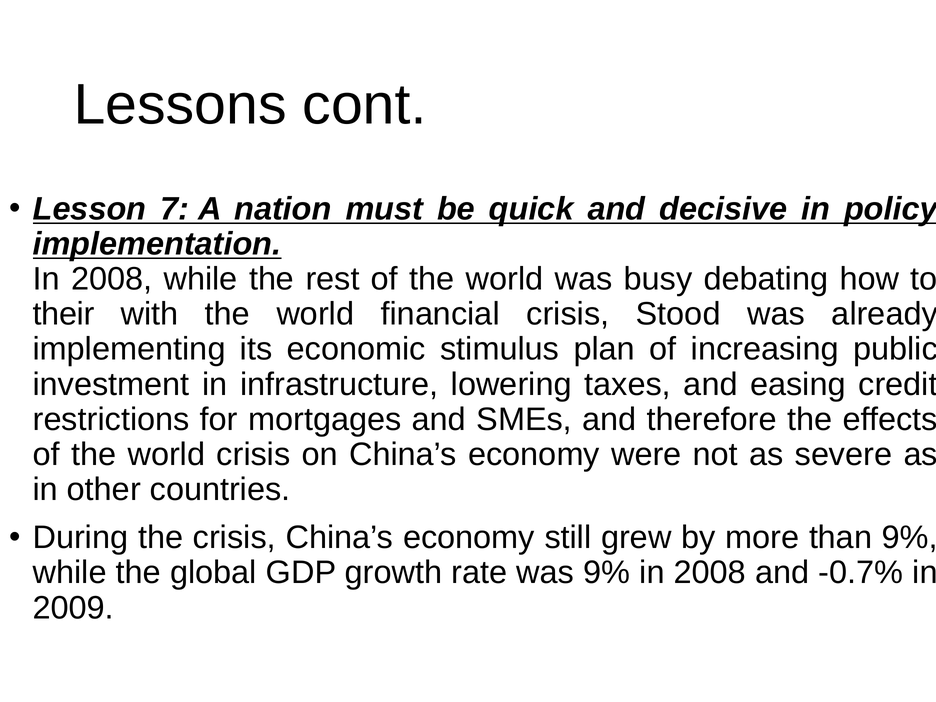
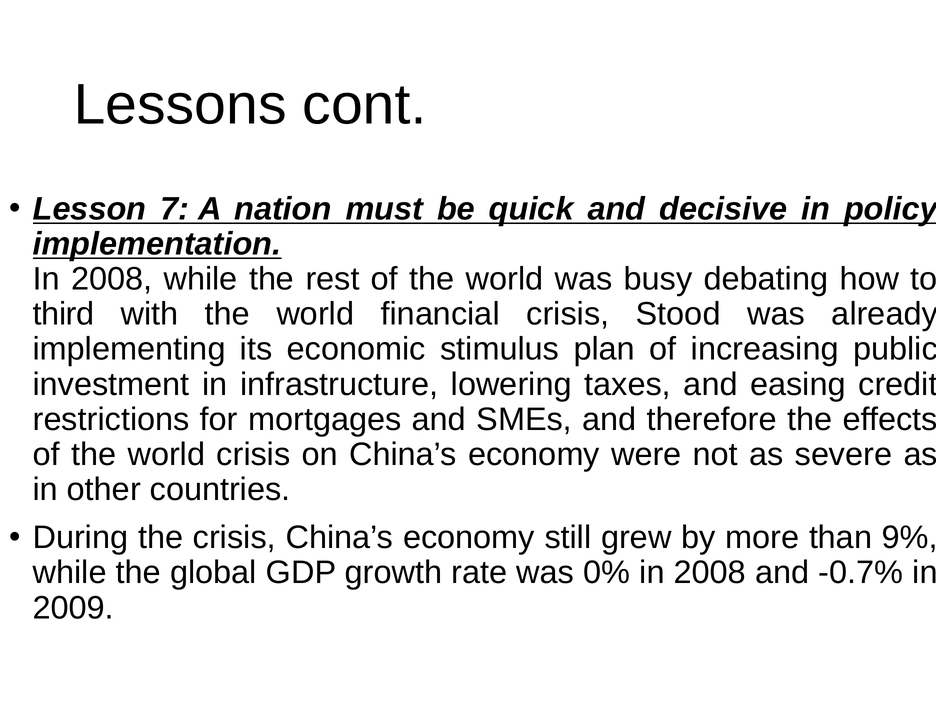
their: their -> third (64, 314)
was 9%: 9% -> 0% (607, 573)
